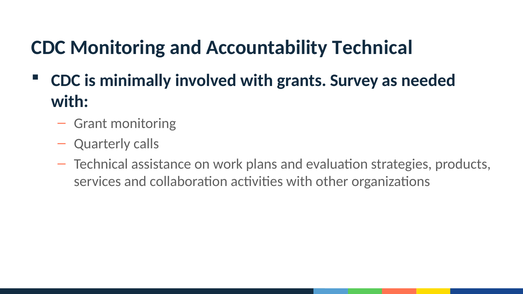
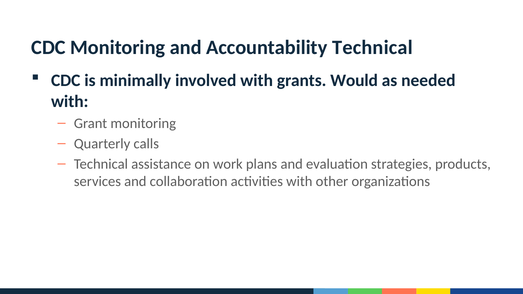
Survey: Survey -> Would (354, 81)
